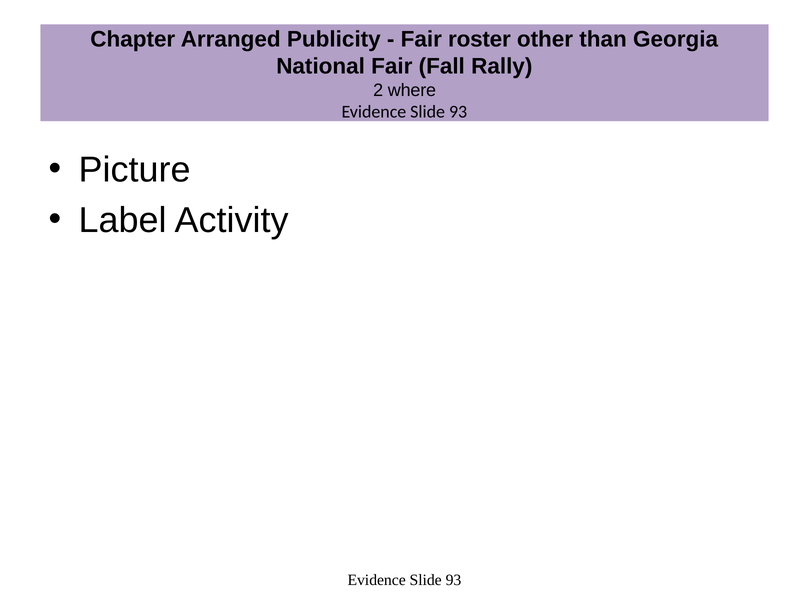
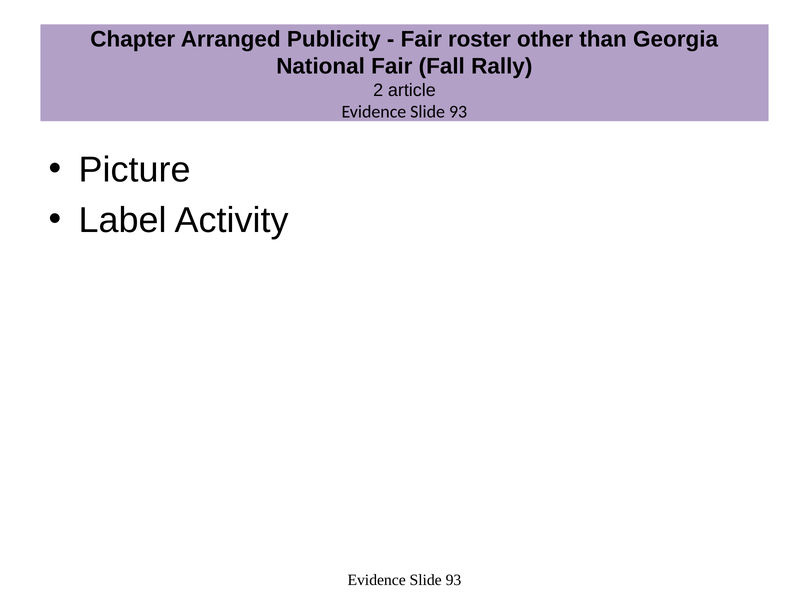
where: where -> article (412, 90)
